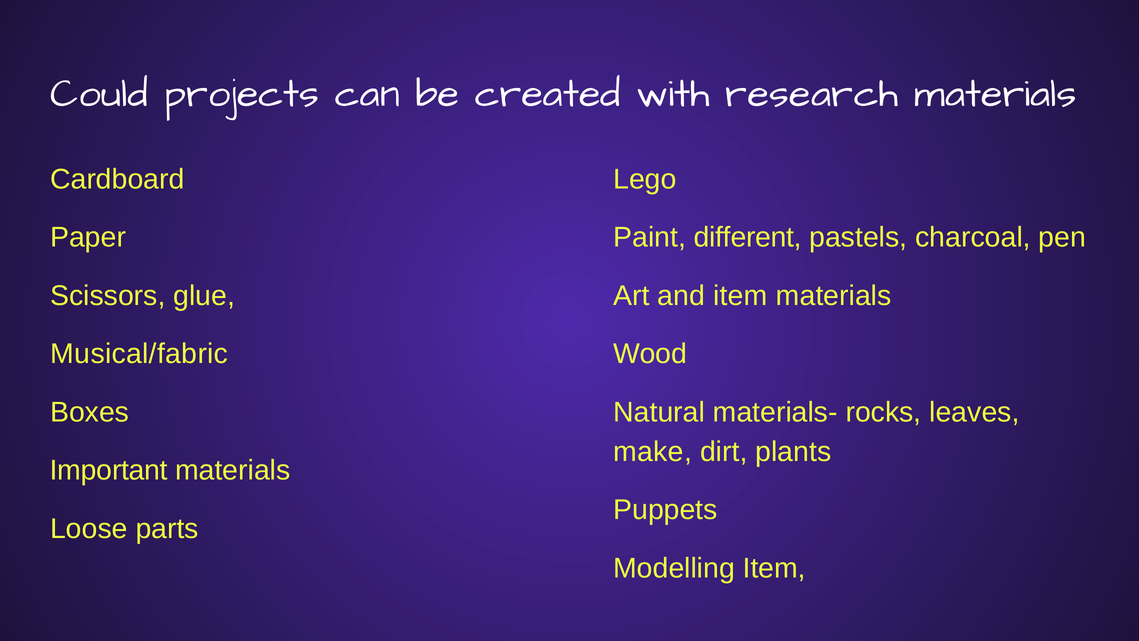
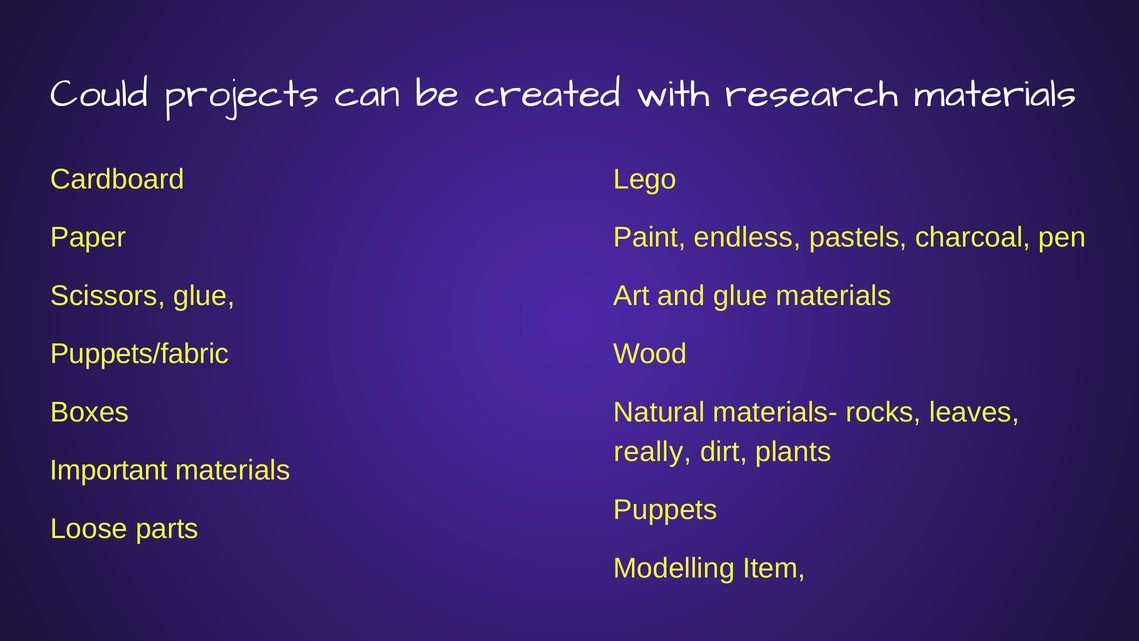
different: different -> endless (748, 237)
and item: item -> glue (740, 296)
Musical/fabric: Musical/fabric -> Puppets/fabric (140, 354)
make: make -> really (653, 451)
